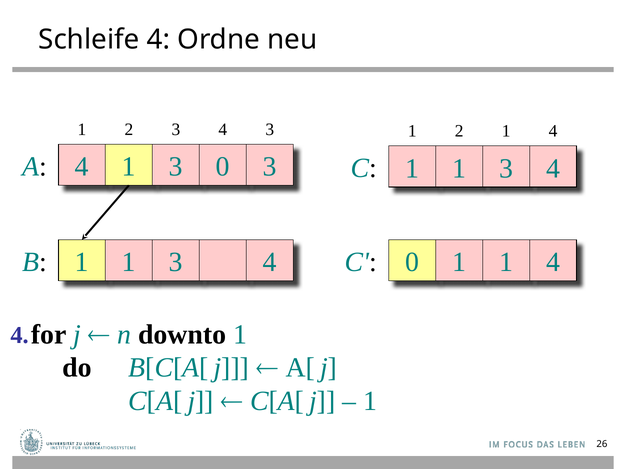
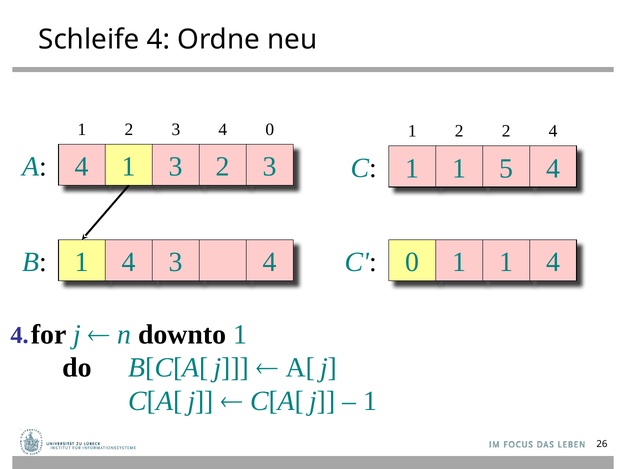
4 3: 3 -> 0 (270, 130)
2 1: 1 -> 2 (506, 131)
3 0: 0 -> 2 (223, 167)
C 1 1 3: 3 -> 5 (506, 169)
B 1 1: 1 -> 4 (129, 262)
